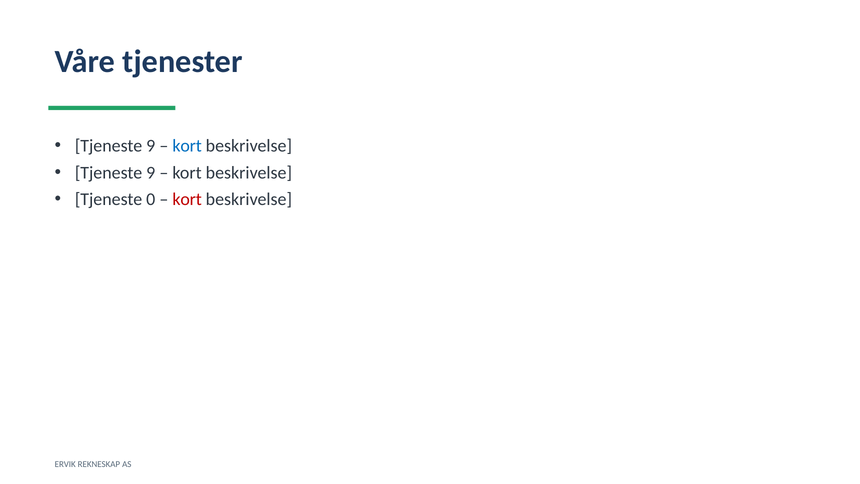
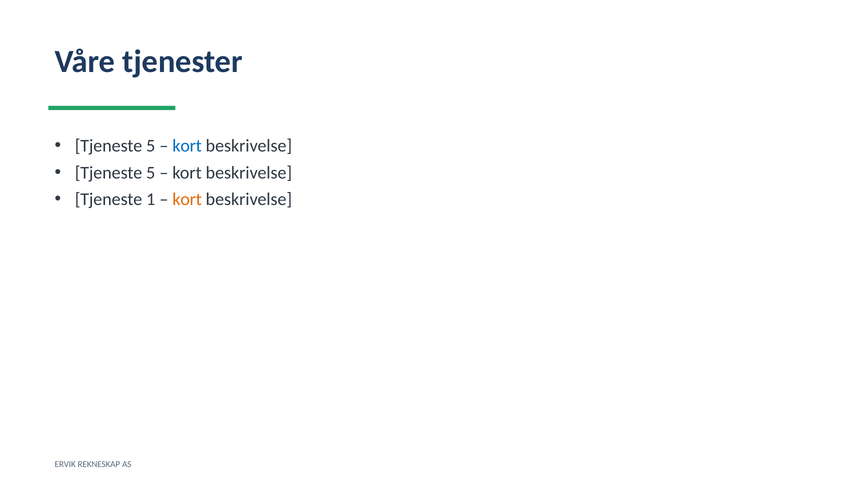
9: 9 -> 5 (151, 146)
9: 9 -> 5 (151, 173)
0: 0 -> 1 (151, 199)
kort colour: red -> orange (187, 199)
